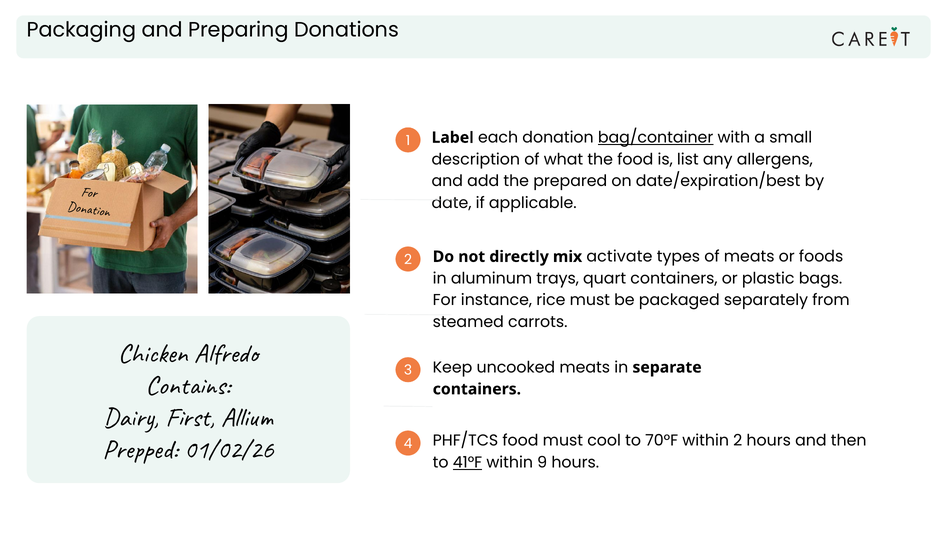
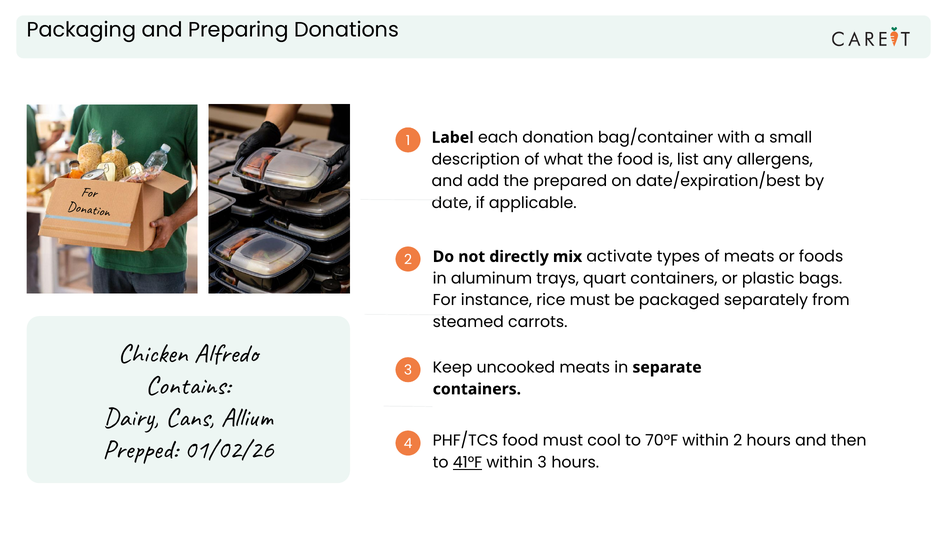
bag/container underline: present -> none (656, 137)
First: First -> Cans (190, 417)
within 9: 9 -> 3 (542, 462)
